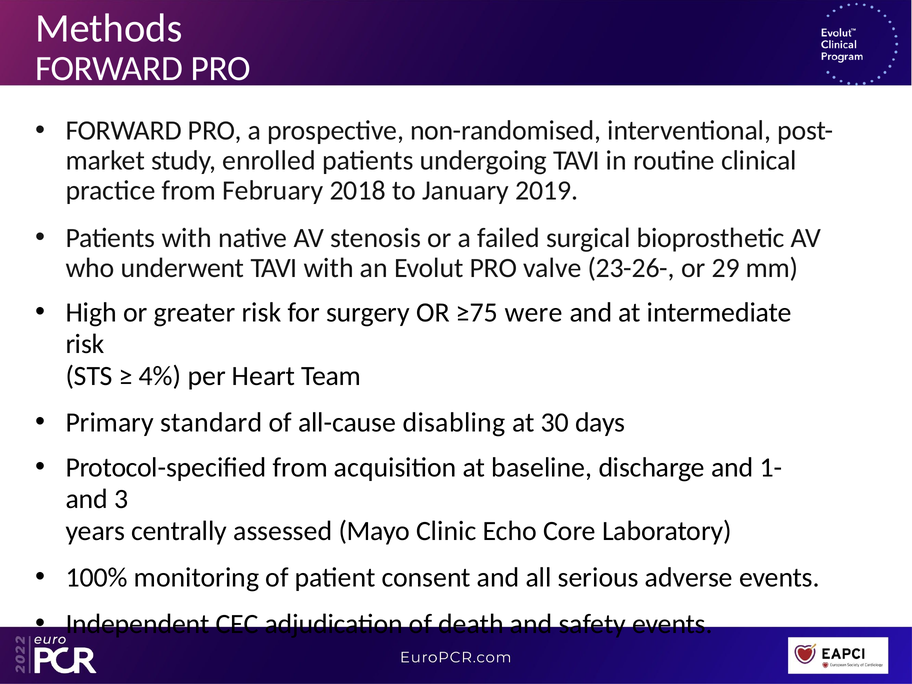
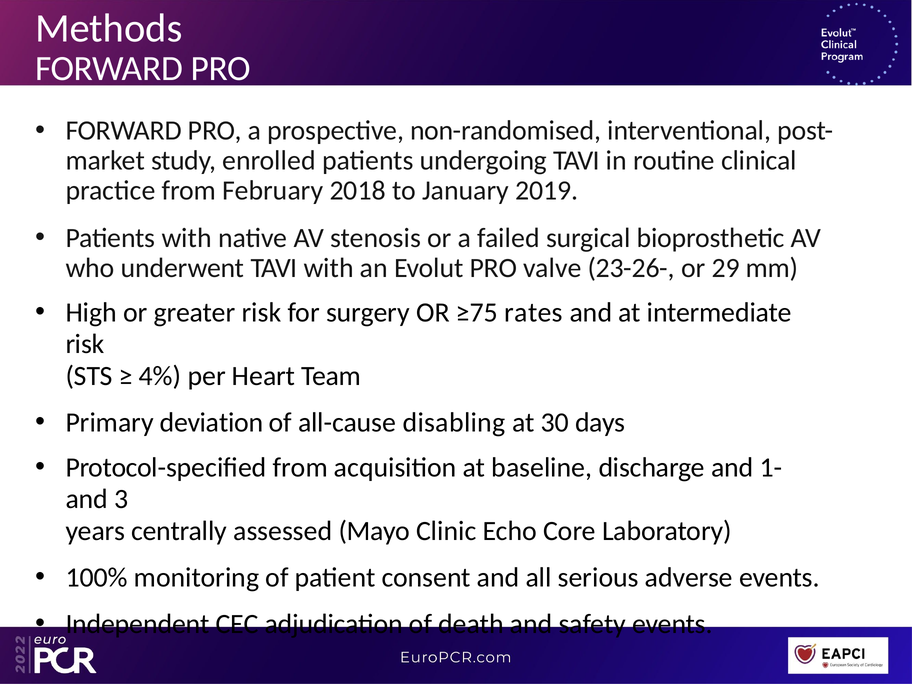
were: were -> rates (534, 312)
standard: standard -> deviation (211, 423)
